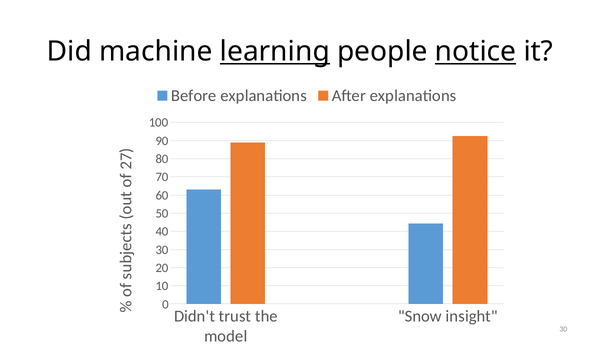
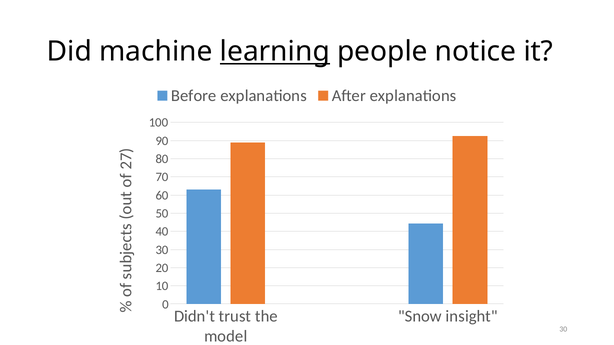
notice underline: present -> none (476, 52)
